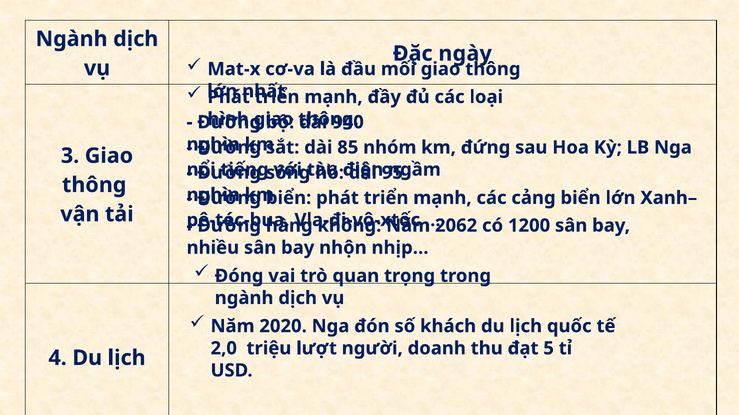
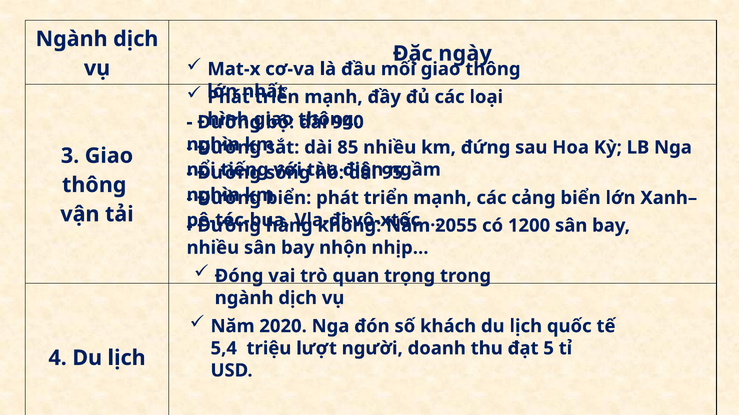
85 nhóm: nhóm -> nhiều (390, 148)
2062: 2062 -> 2055 (456, 226)
2,0: 2,0 -> 5,4 (224, 349)
